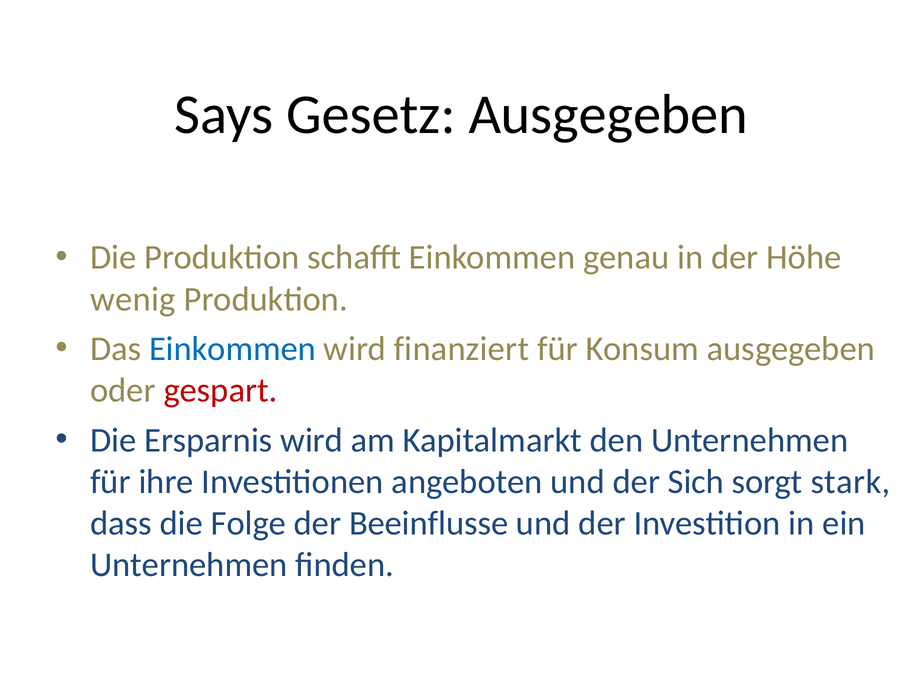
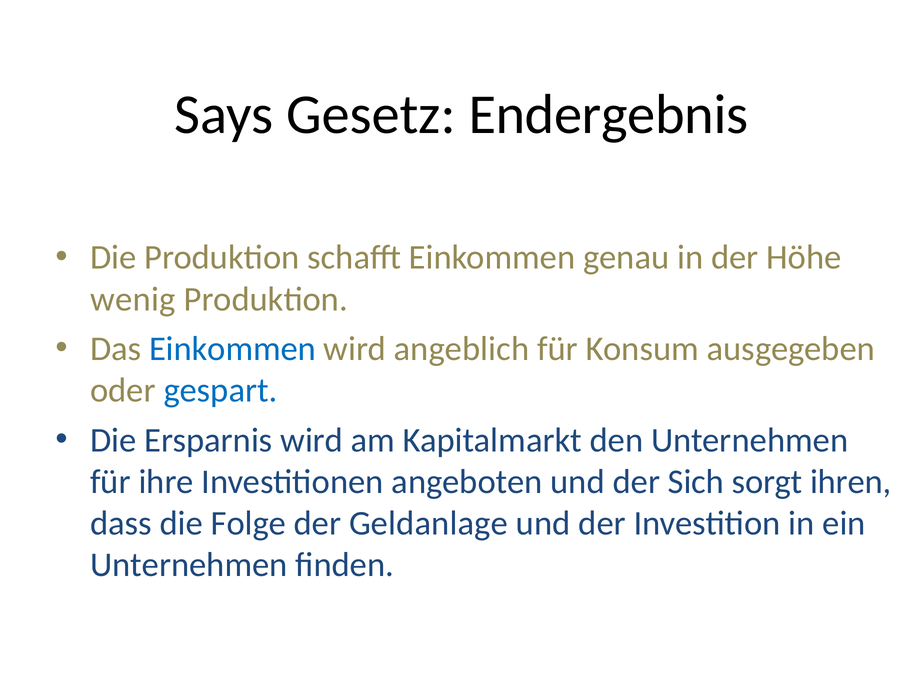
Gesetz Ausgegeben: Ausgegeben -> Endergebnis (608, 115)
finanziert: finanziert -> angeblich (461, 349)
gespart colour: red -> blue (220, 391)
stark: stark -> ihren (851, 482)
Beeinflusse: Beeinflusse -> Geldanlage (429, 524)
